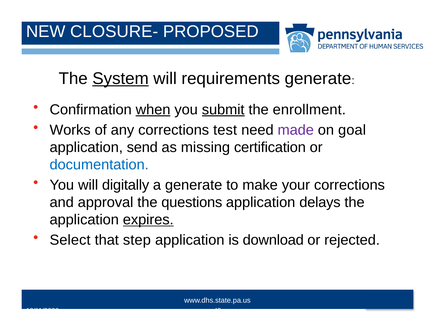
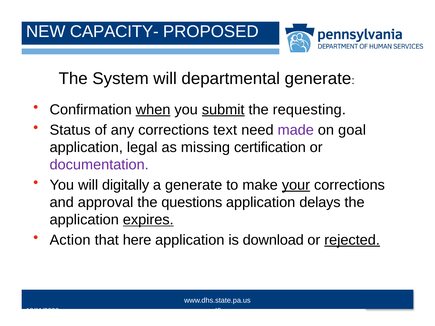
CLOSURE-: CLOSURE- -> CAPACITY- (114, 32)
System underline: present -> none (121, 79)
requirements: requirements -> departmental (231, 79)
enrollment: enrollment -> requesting (309, 110)
Works: Works -> Status (70, 130)
test: test -> text (225, 130)
send: send -> legal (142, 147)
documentation colour: blue -> purple (99, 165)
your underline: none -> present (296, 185)
Select: Select -> Action (70, 240)
step: step -> here (137, 240)
rejected underline: none -> present (352, 240)
